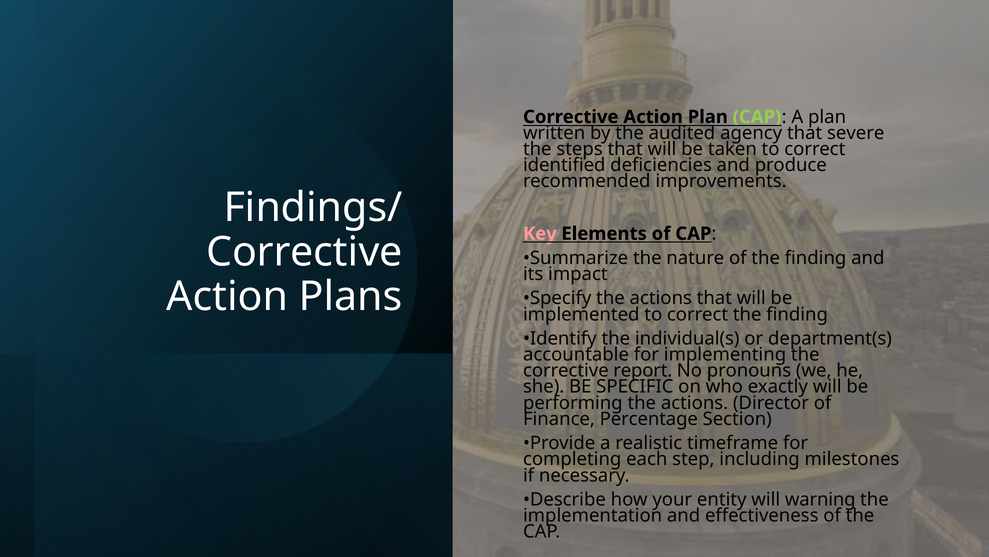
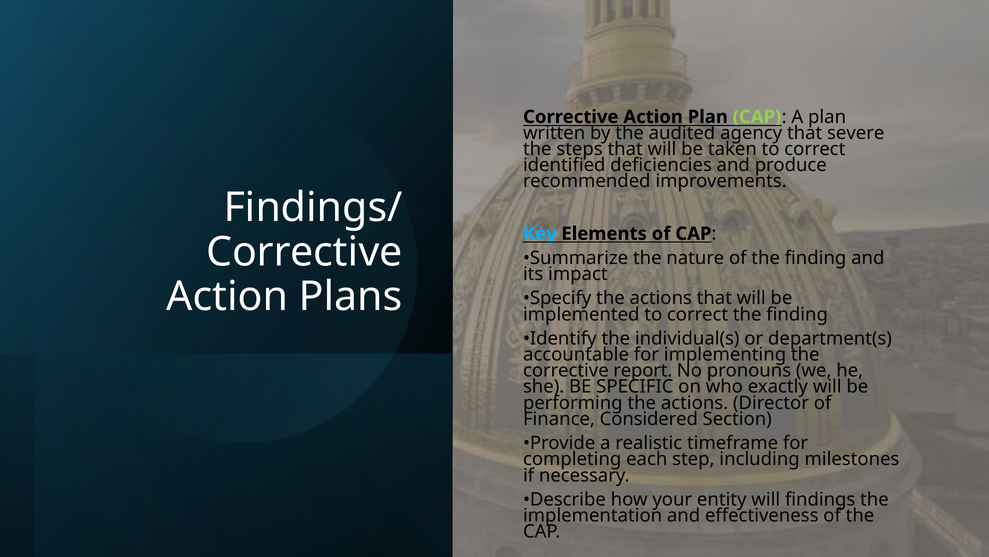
Key colour: pink -> light blue (540, 233)
Percentage: Percentage -> Considered (649, 418)
warning: warning -> findings (820, 499)
